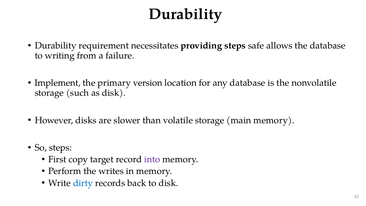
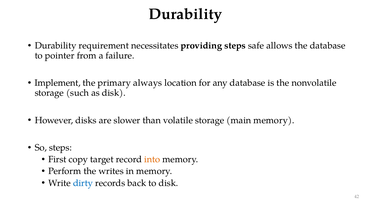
writing: writing -> pointer (60, 56)
version: version -> always (148, 83)
into colour: purple -> orange (152, 159)
